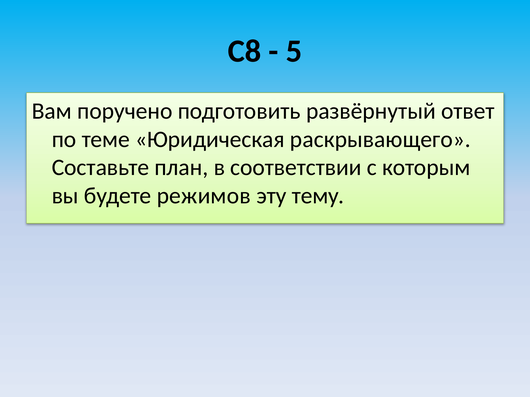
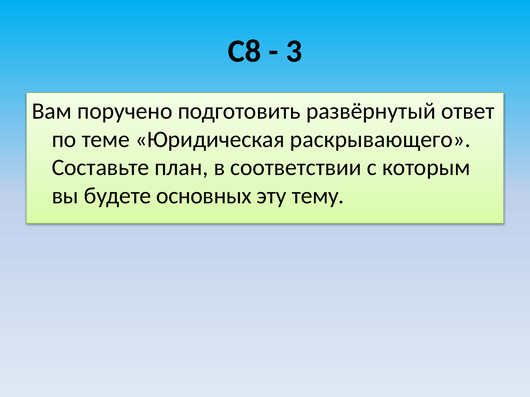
5: 5 -> 3 (294, 51)
режимов: режимов -> основных (204, 196)
